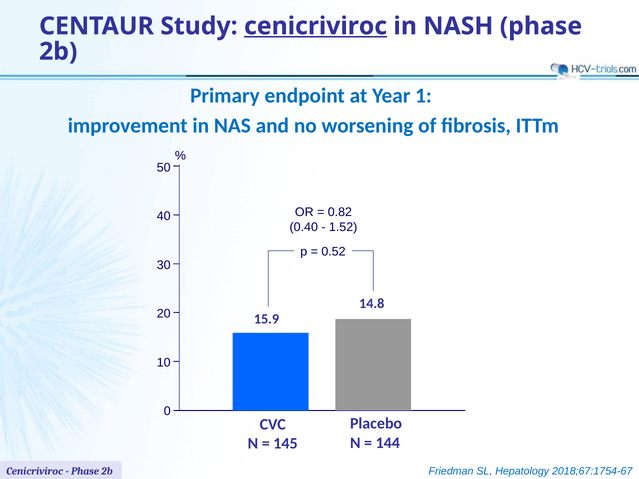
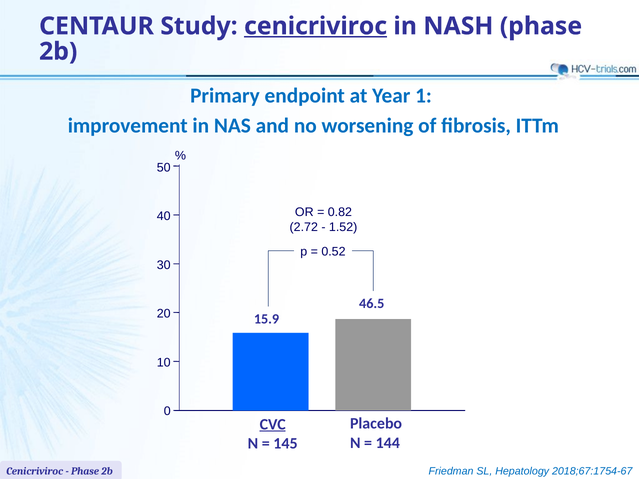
0.40: 0.40 -> 2.72 (304, 227)
14.8: 14.8 -> 46.5 (372, 304)
CVC underline: none -> present (273, 424)
